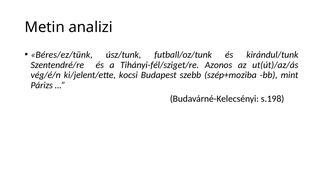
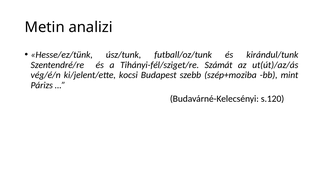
Béres/ez/tünk: Béres/ez/tünk -> Hesse/ez/tünk (62, 55)
Azonos: Azonos -> Számát (219, 65)
s.198: s.198 -> s.120 (273, 99)
